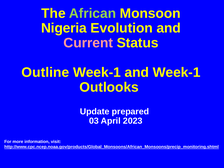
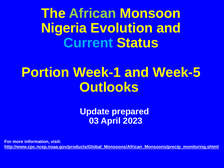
Current colour: pink -> light blue (88, 43)
Outline: Outline -> Portion (45, 72)
and Week-1: Week-1 -> Week-5 (177, 72)
